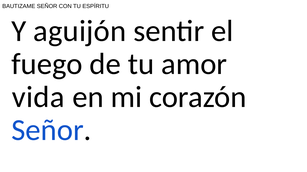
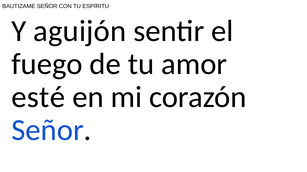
vida: vida -> esté (38, 98)
